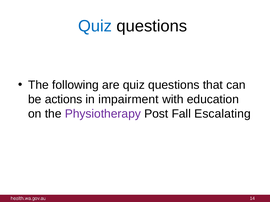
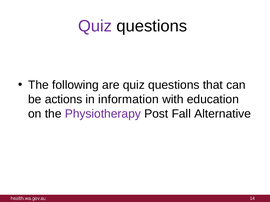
Quiz colour: blue -> purple (95, 26)
impairment: impairment -> information (128, 100)
Escalating: Escalating -> Alternative (223, 114)
